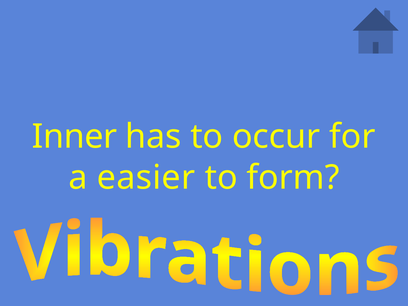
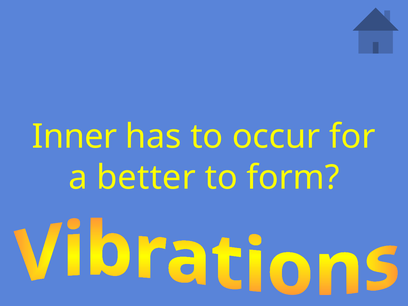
easier: easier -> better (146, 177)
